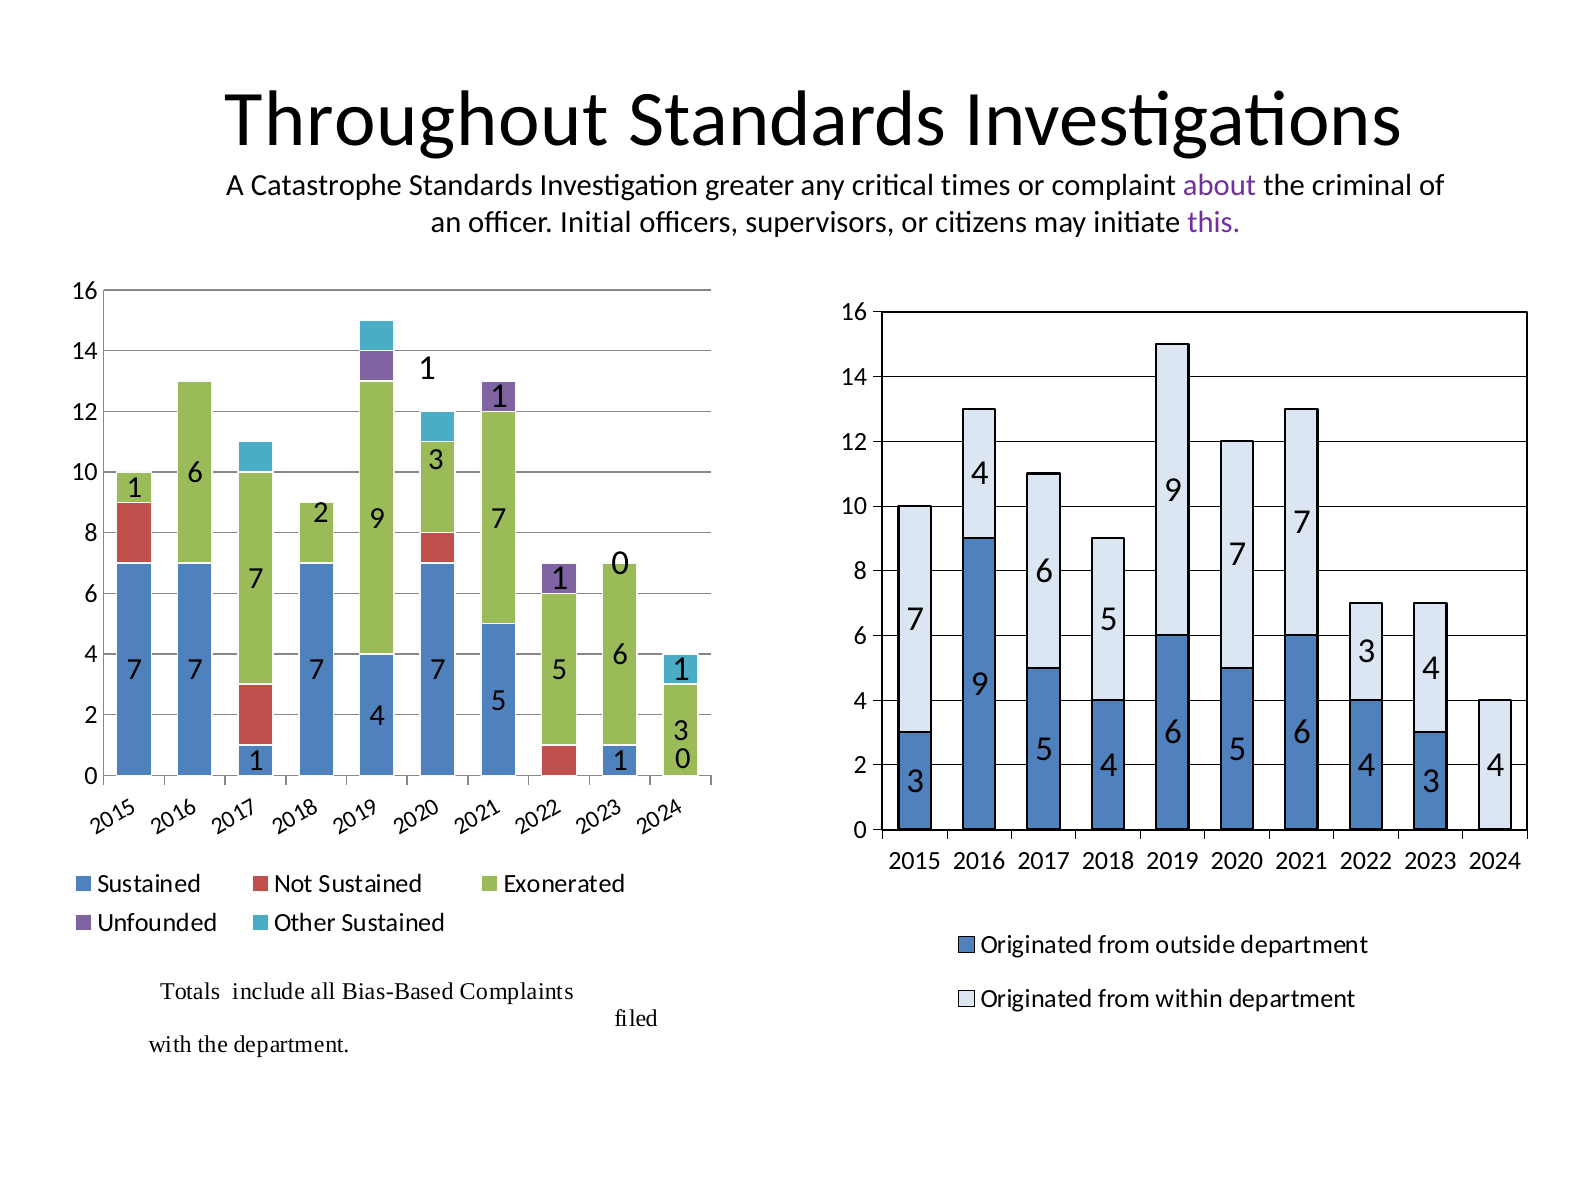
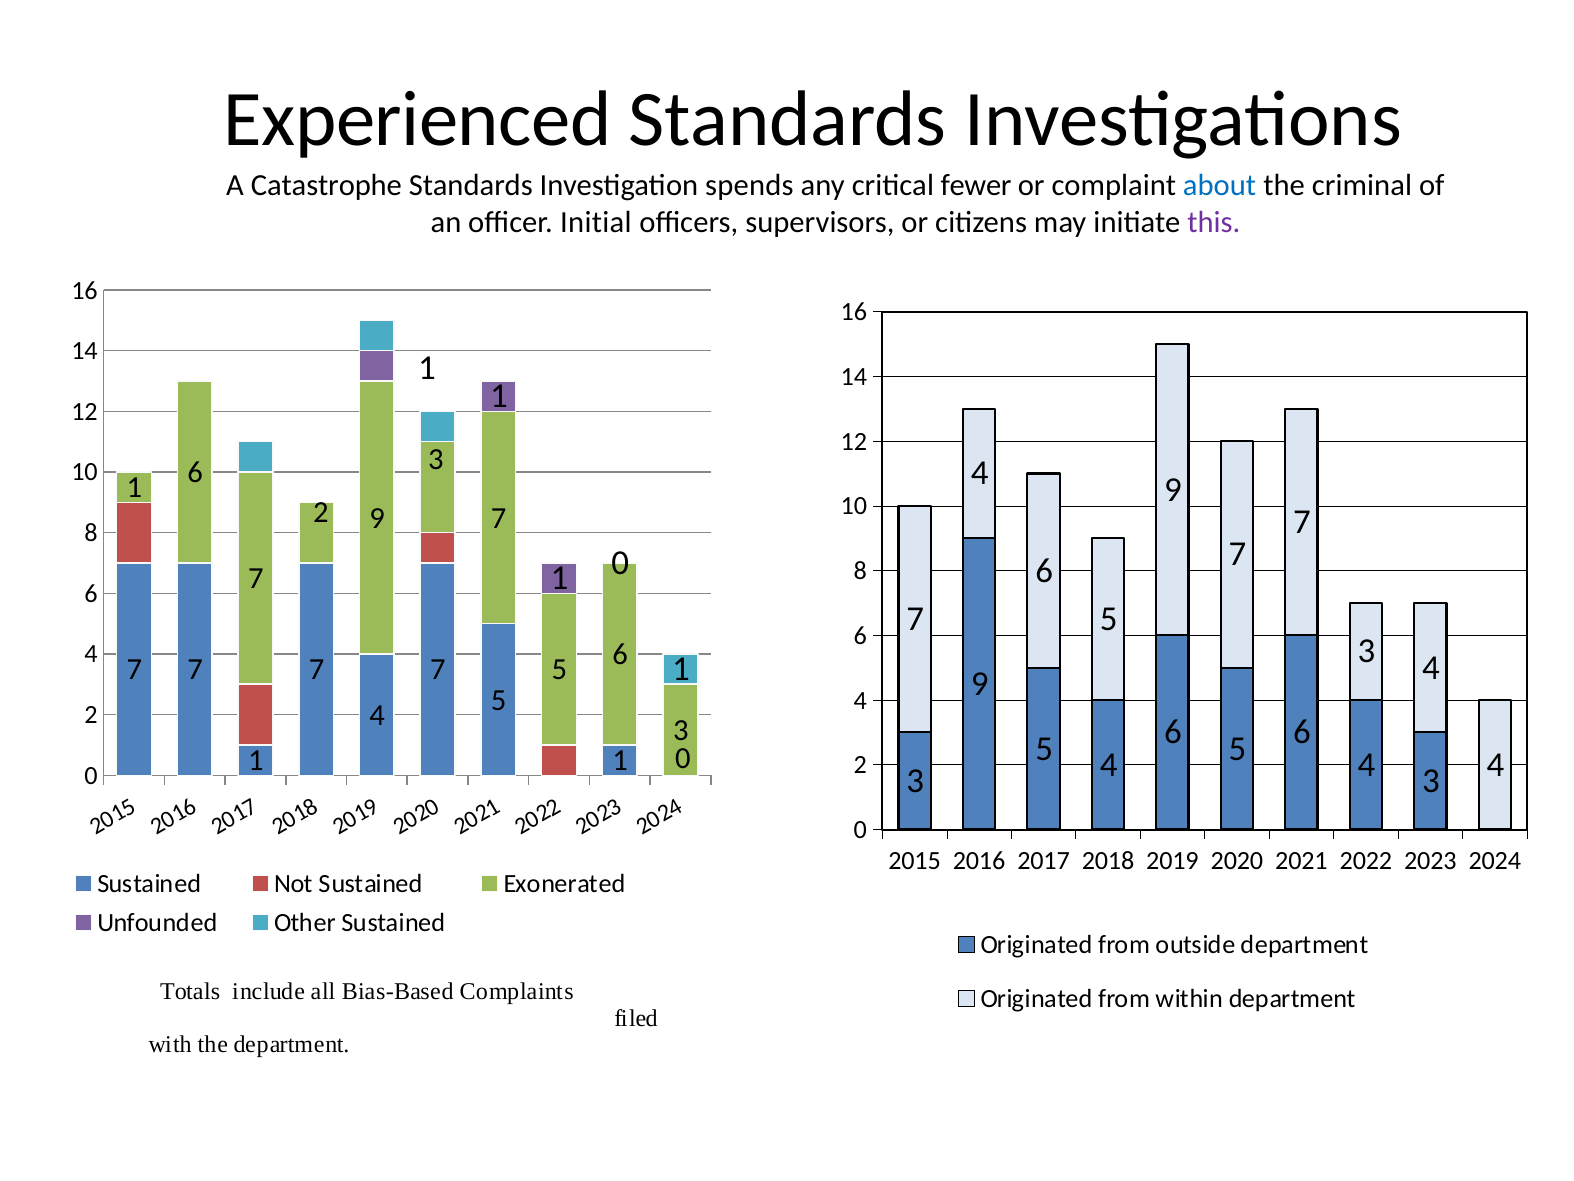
Throughout: Throughout -> Experienced (418, 120)
greater: greater -> spends (749, 186)
times: times -> fewer (976, 186)
about colour: purple -> blue (1220, 186)
